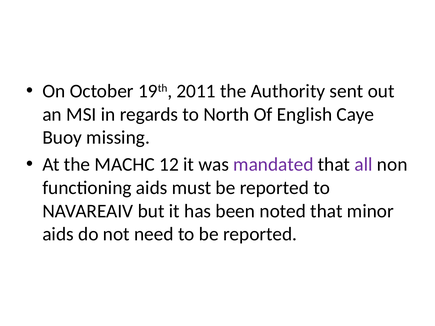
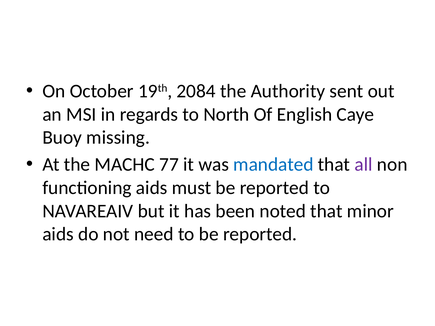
2011: 2011 -> 2084 (196, 91)
12: 12 -> 77 (169, 165)
mandated colour: purple -> blue (273, 165)
